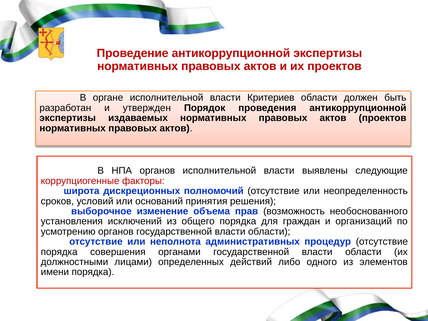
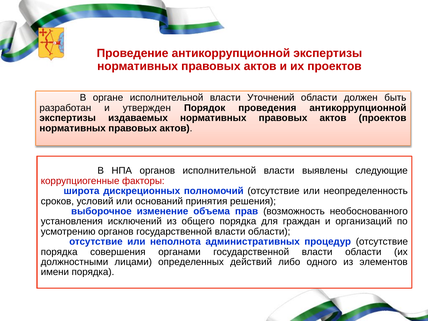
Критериев: Критериев -> Уточнений (271, 98)
